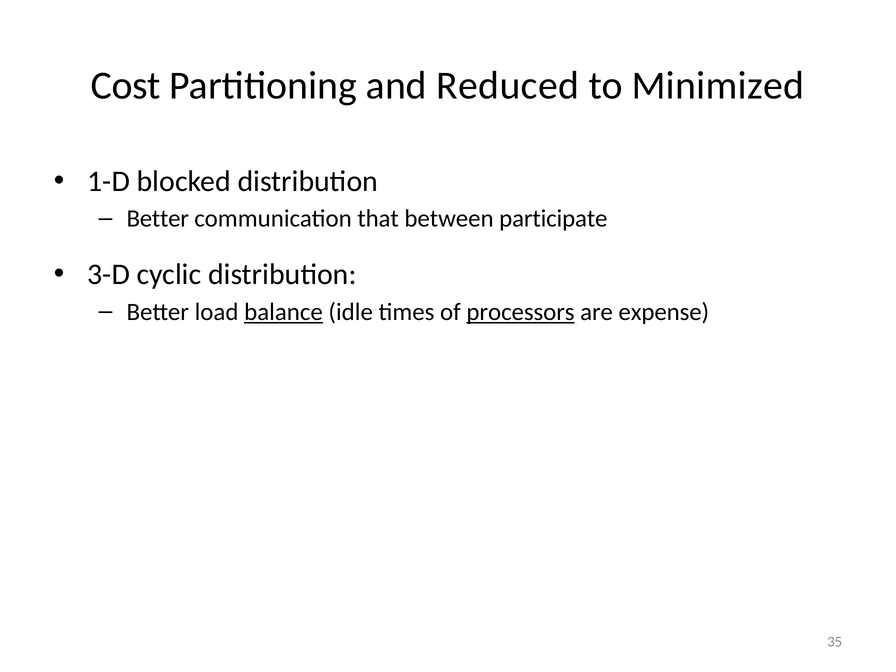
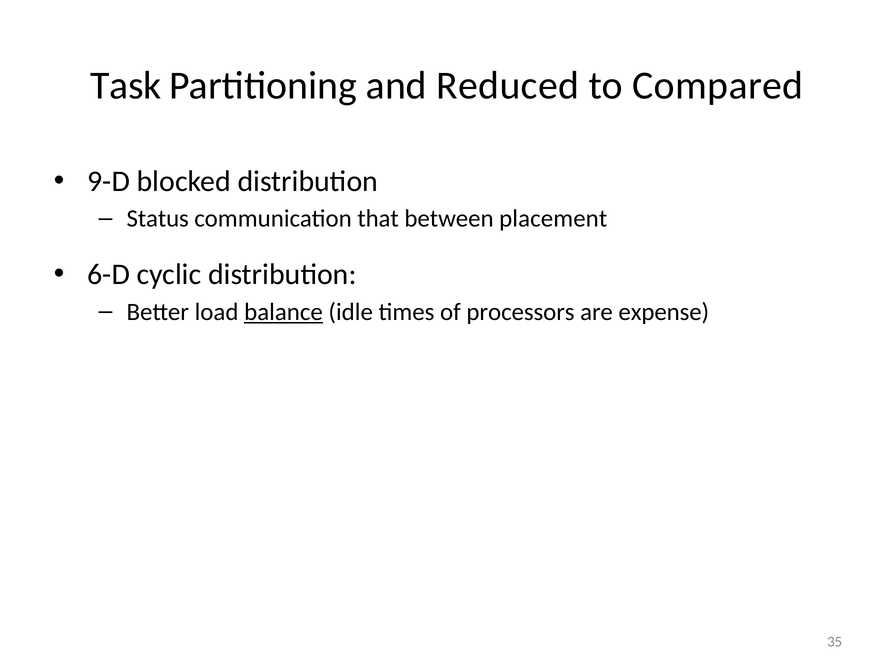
Cost: Cost -> Task (126, 86)
Minimized: Minimized -> Compared (718, 86)
1-D: 1-D -> 9-D (109, 181)
Better: Better -> Status (158, 219)
participate: participate -> placement (553, 219)
3-D: 3-D -> 6-D (109, 274)
processors underline: present -> none (521, 312)
